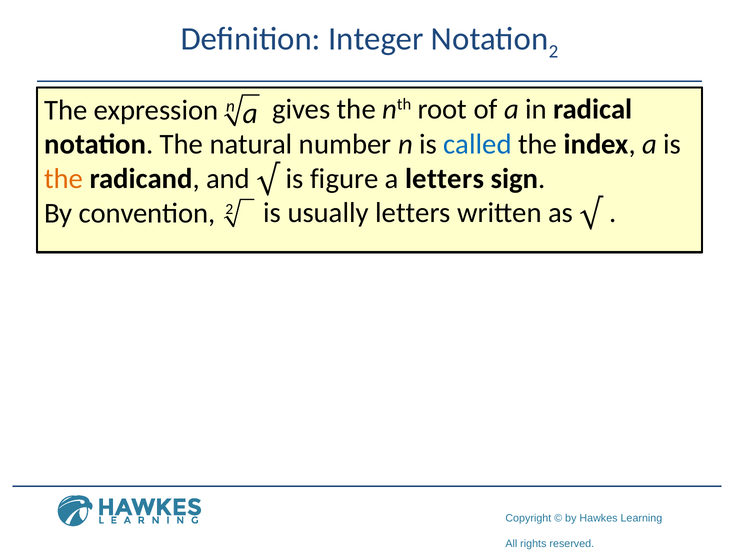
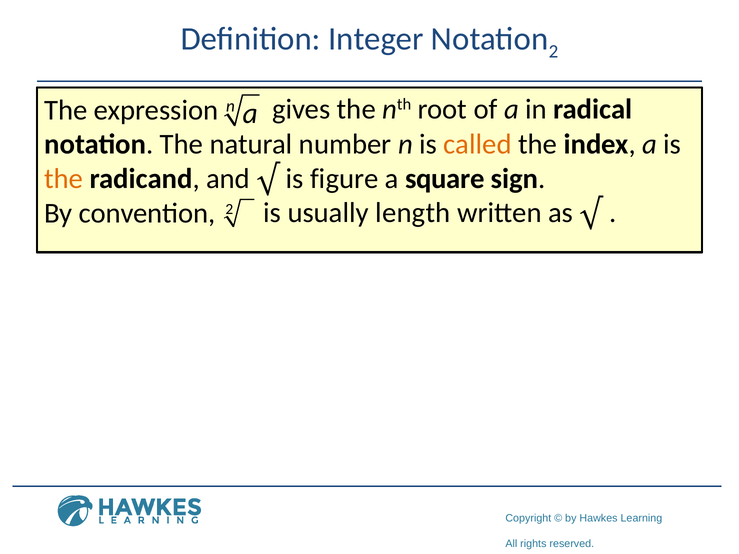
called colour: blue -> orange (478, 144)
a letters: letters -> square (445, 179)
usually letters: letters -> length (413, 213)
